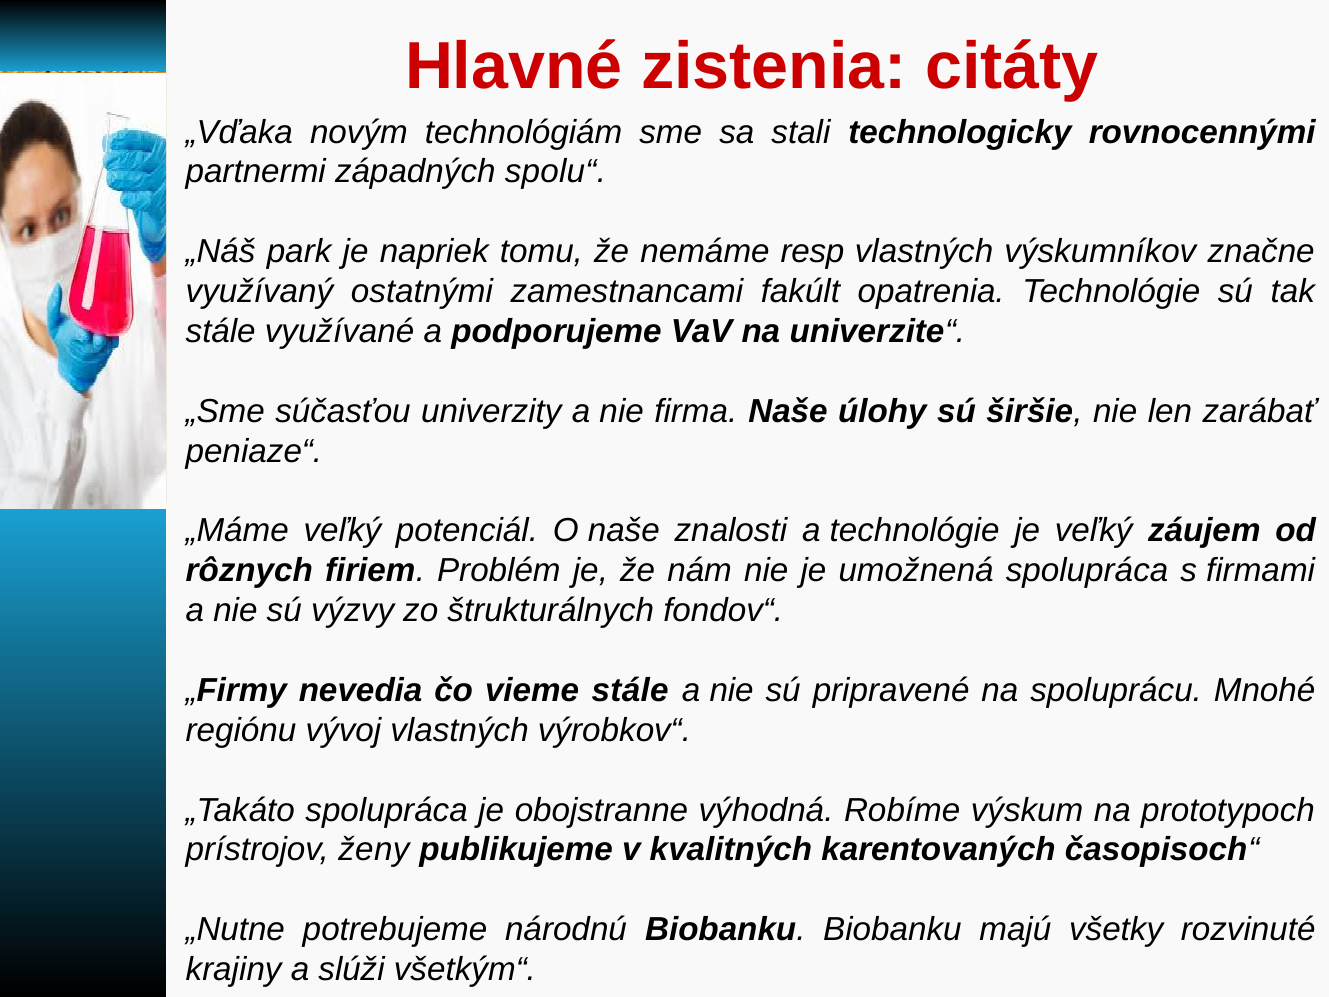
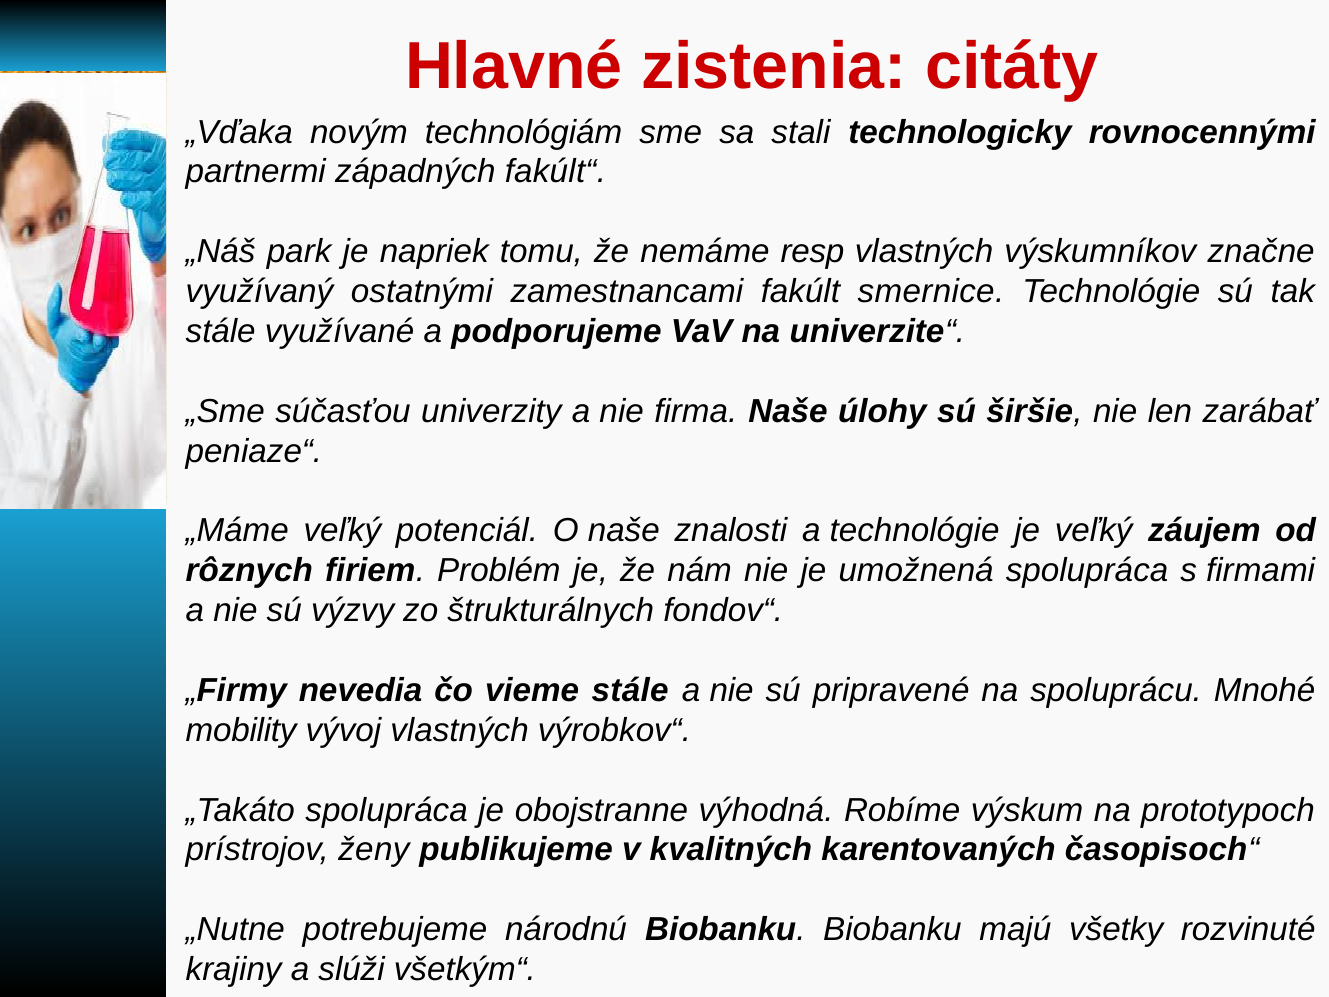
spolu“: spolu“ -> fakúlt“ (555, 172)
opatrenia: opatrenia -> smernice (931, 292)
regiónu: regiónu -> mobility (241, 730)
